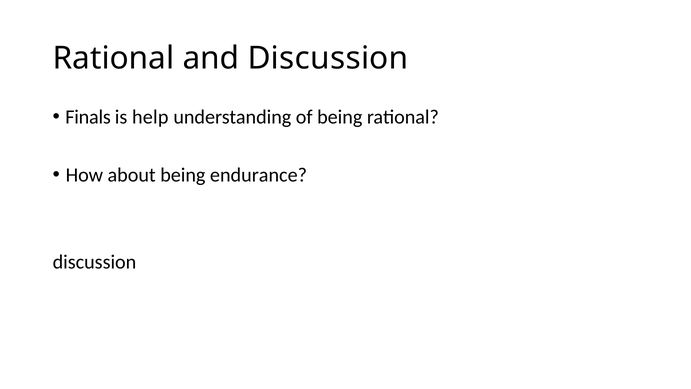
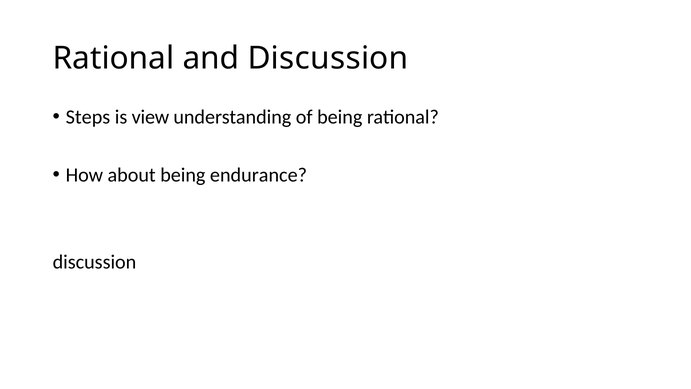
Finals: Finals -> Steps (88, 117)
help: help -> view (150, 117)
